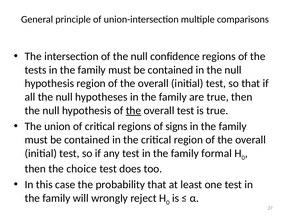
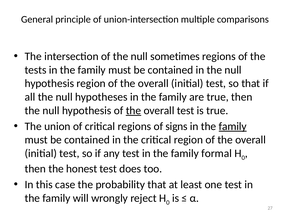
confidence: confidence -> sometimes (175, 56)
family underline: none -> present (233, 126)
choice: choice -> honest (82, 168)
